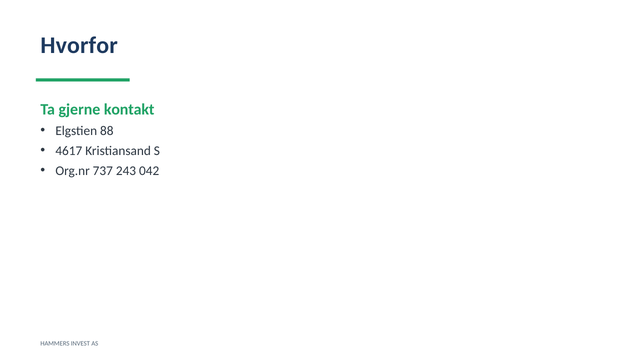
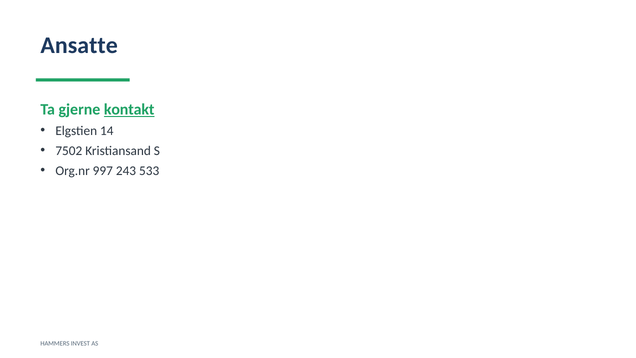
Hvorfor: Hvorfor -> Ansatte (79, 45)
kontakt underline: none -> present (129, 109)
88: 88 -> 14 (107, 131)
4617: 4617 -> 7502 (69, 151)
737: 737 -> 997 (103, 171)
042: 042 -> 533 (149, 171)
